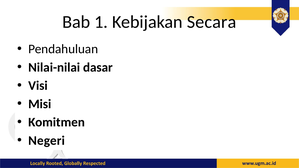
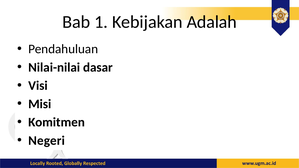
Secara: Secara -> Adalah (212, 22)
